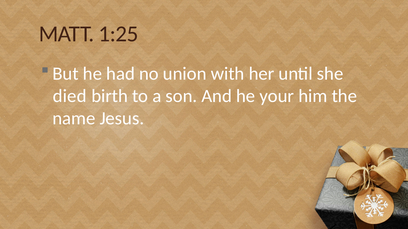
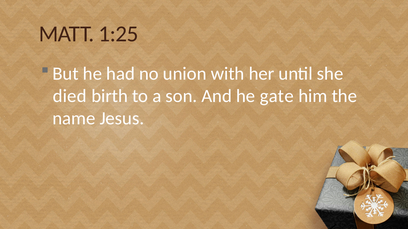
your: your -> gate (277, 96)
